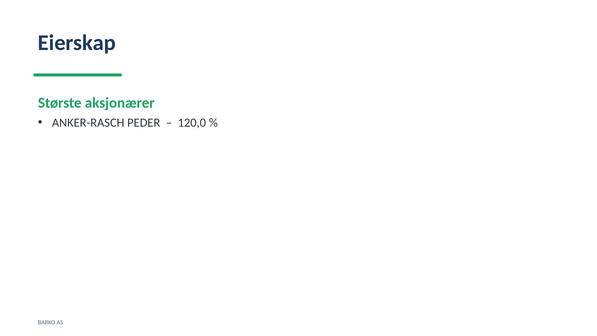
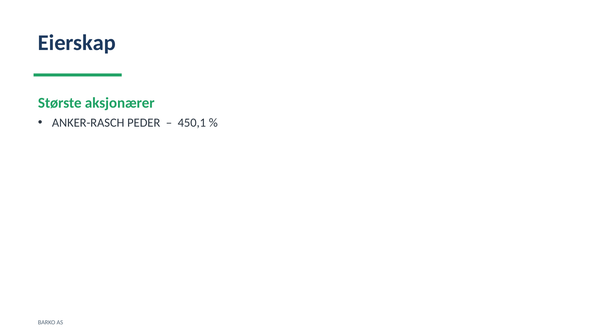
120,0: 120,0 -> 450,1 (192, 123)
